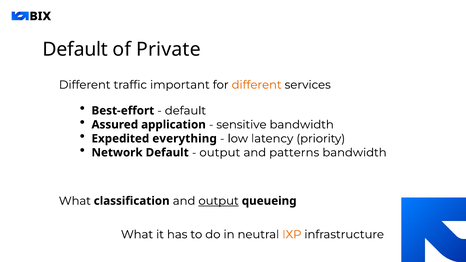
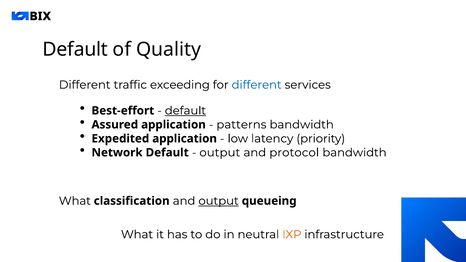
Private: Private -> Quality (169, 49)
important: important -> exceeding (180, 85)
different colour: orange -> blue (257, 85)
default underline: none -> present (185, 111)
sensitive: sensitive -> patterns (241, 125)
Expedited everything: everything -> application (185, 139)
patterns: patterns -> protocol (294, 153)
